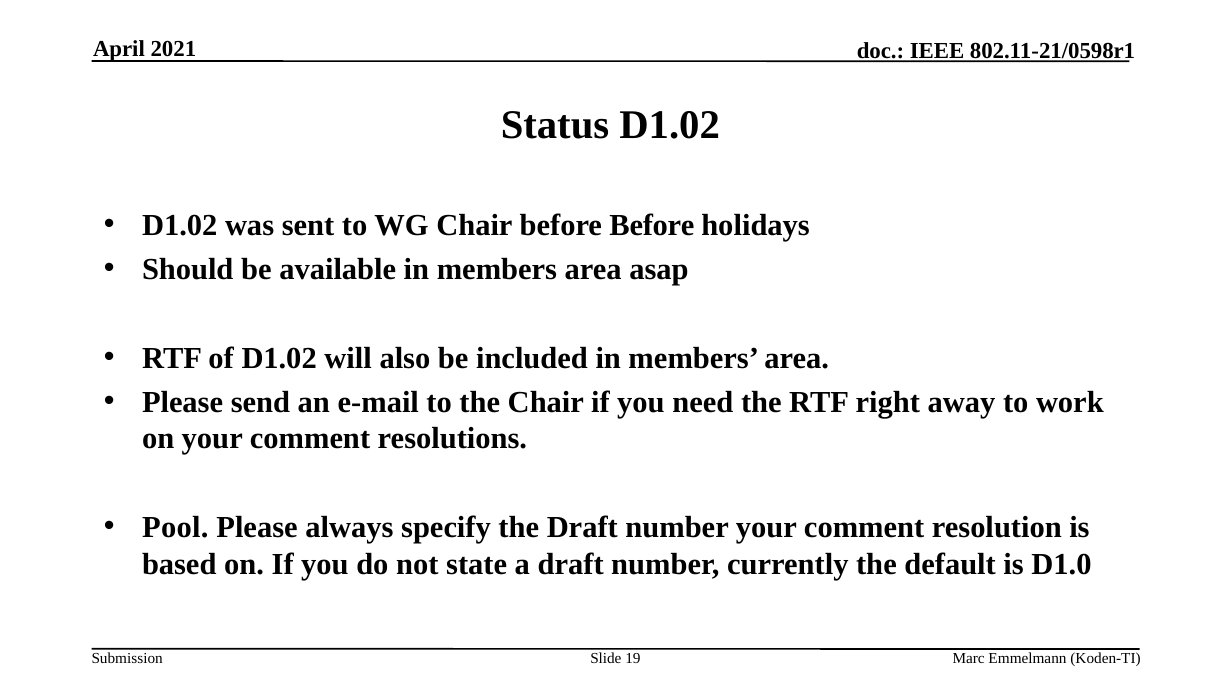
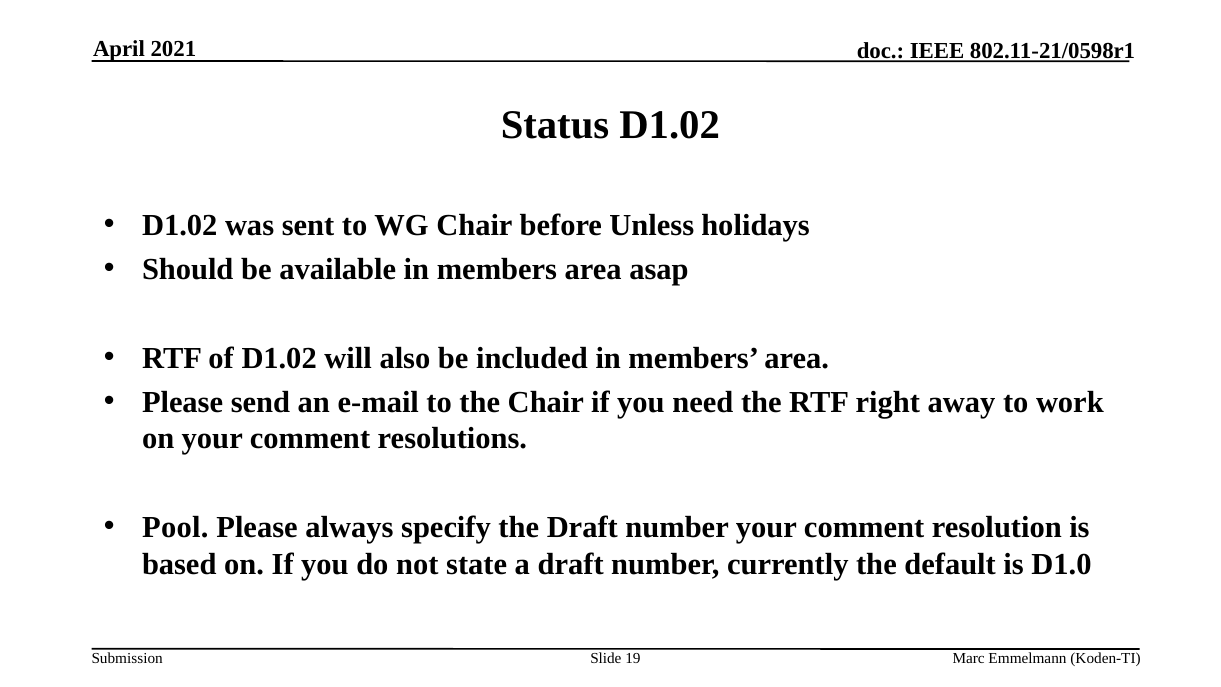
before Before: Before -> Unless (652, 225)
